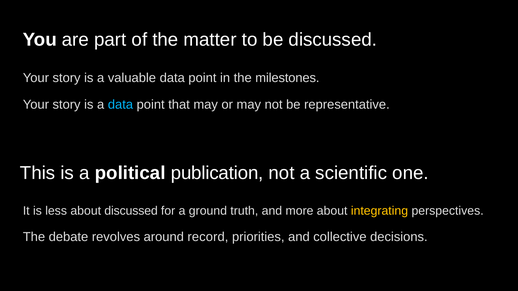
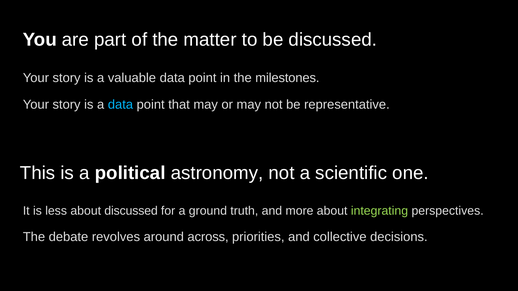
publication: publication -> astronomy (217, 173)
integrating colour: yellow -> light green (379, 211)
record: record -> across (208, 237)
